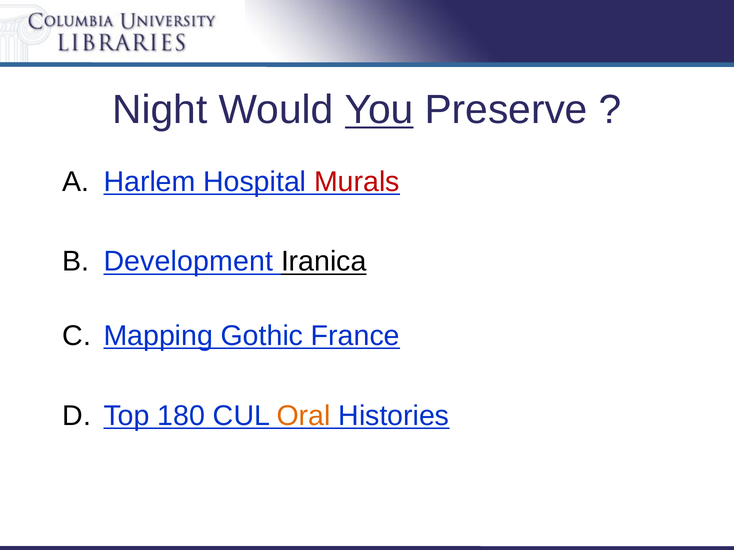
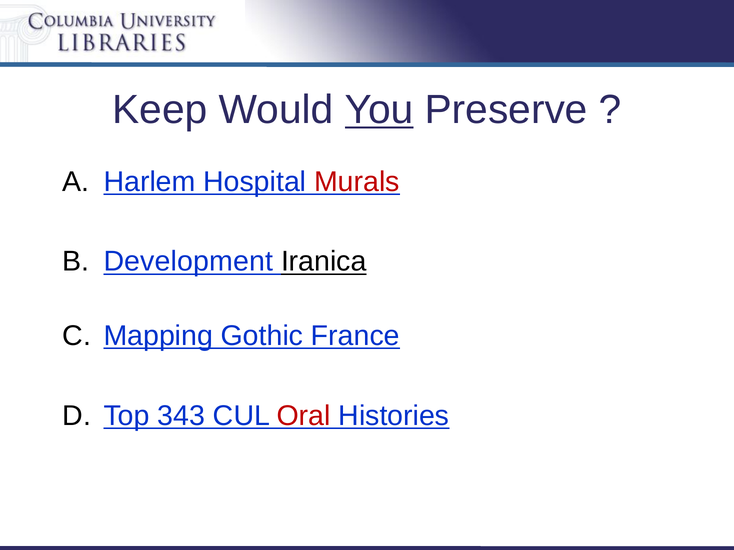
Night: Night -> Keep (160, 110)
180: 180 -> 343 (181, 416)
Oral colour: orange -> red (304, 416)
